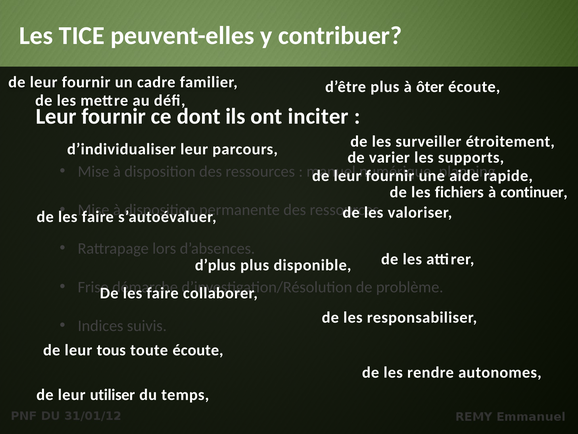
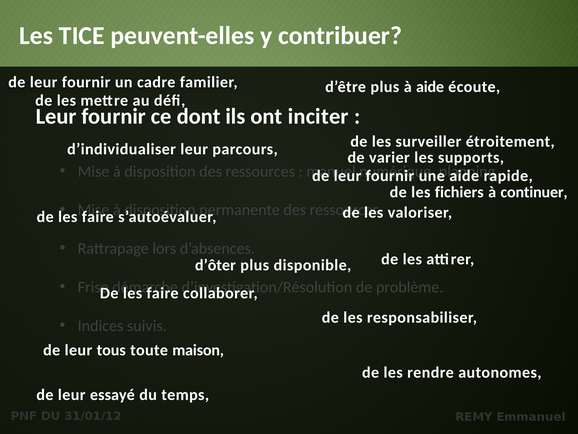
à ôter: ôter -> aide (430, 87)
d’plus: d’plus -> d’ôter (215, 265)
toute écoute: écoute -> maison (198, 350)
utiliser: utiliser -> essayé (112, 394)
